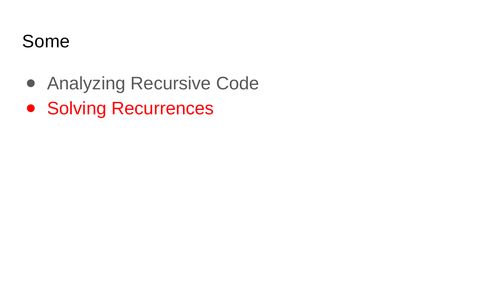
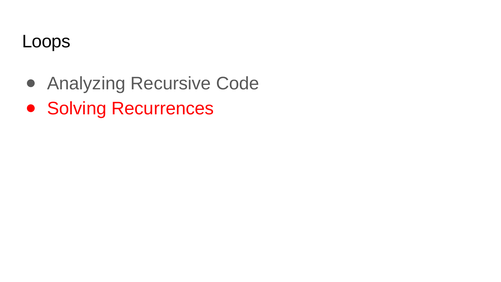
Some: Some -> Loops (46, 42)
